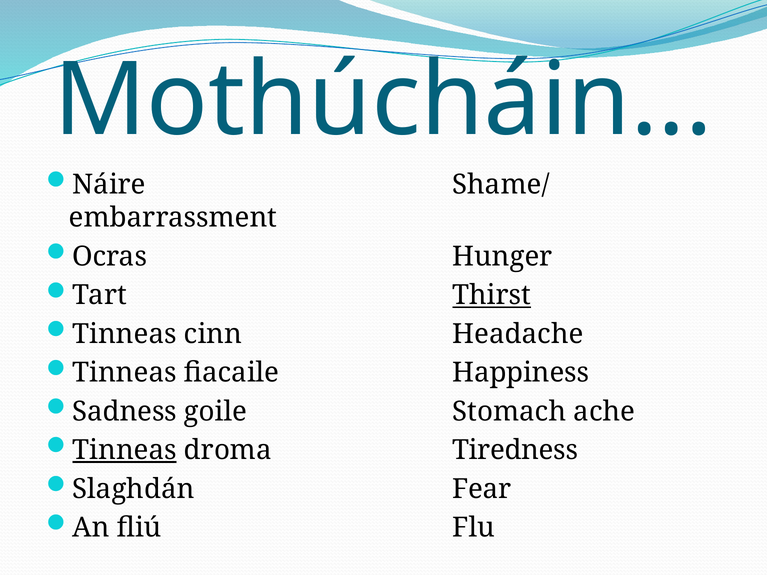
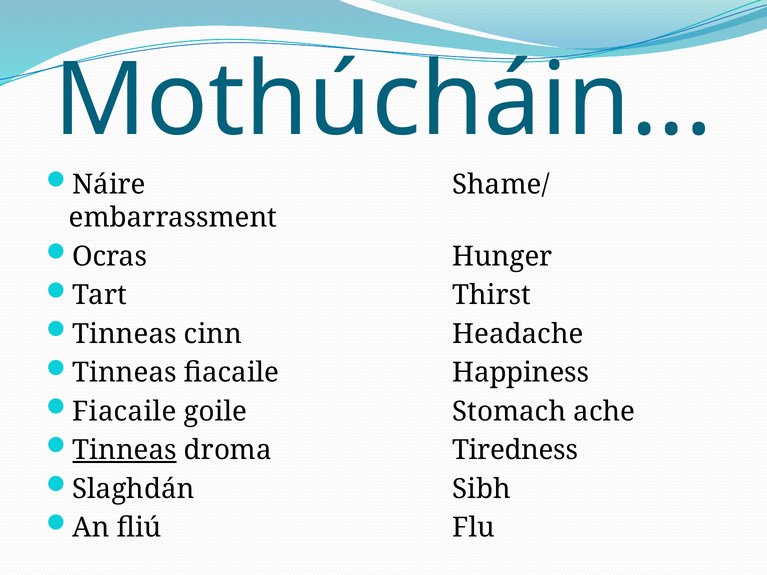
Thirst underline: present -> none (492, 295)
Sadness: Sadness -> Fiacaile (124, 412)
Fear: Fear -> Sibh (482, 489)
